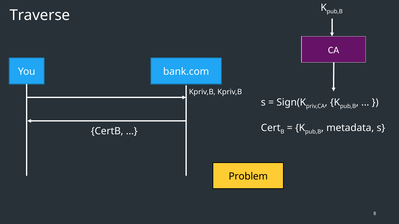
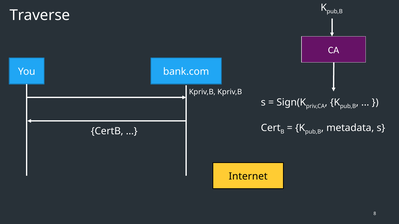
Problem: Problem -> Internet (248, 177)
